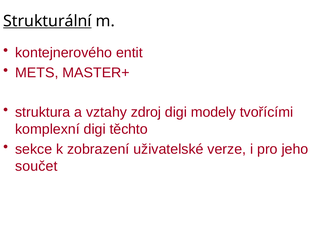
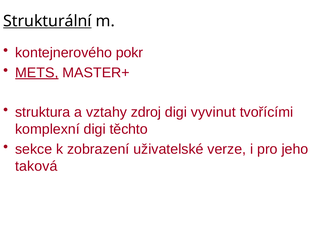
entit: entit -> pokr (129, 53)
METS underline: none -> present (37, 73)
modely: modely -> vyvinut (213, 112)
součet: součet -> taková (36, 166)
